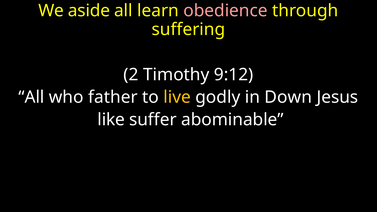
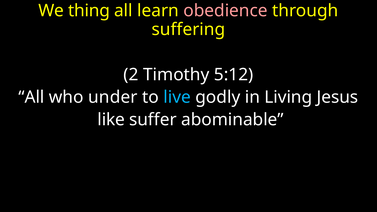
aside: aside -> thing (89, 11)
9:12: 9:12 -> 5:12 (234, 75)
father: father -> under (113, 97)
live colour: yellow -> light blue (177, 97)
Down: Down -> Living (288, 97)
